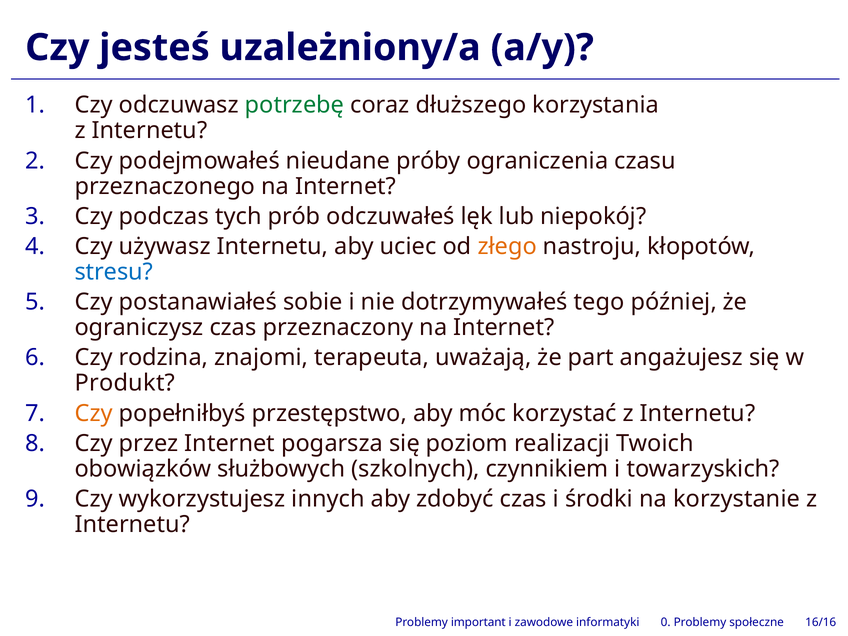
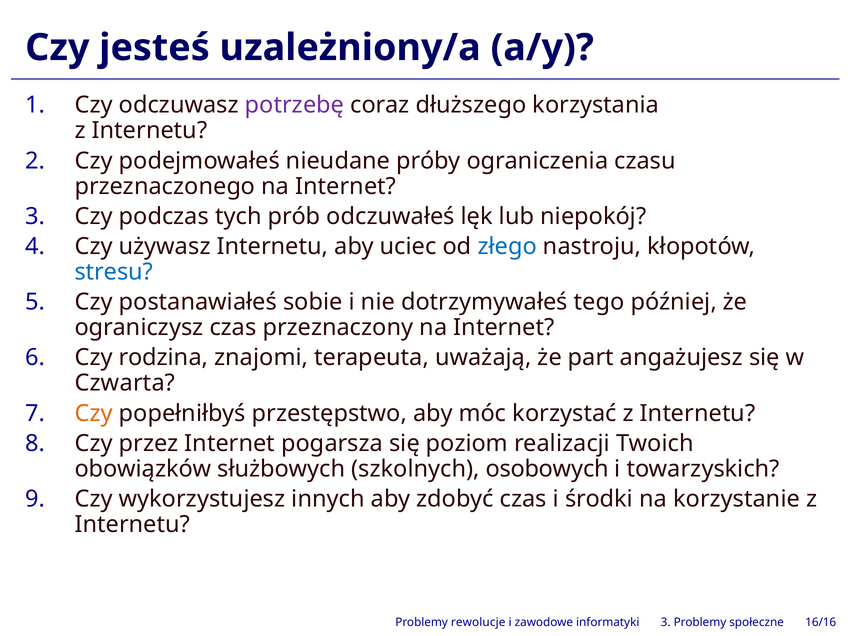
potrzebę colour: green -> purple (295, 105)
złego colour: orange -> blue (507, 247)
Produkt: Produkt -> Czwarta (125, 383)
czynnikiem: czynnikiem -> osobowych (547, 469)
important: important -> rewolucje (478, 622)
informatyki 0: 0 -> 3 (666, 622)
